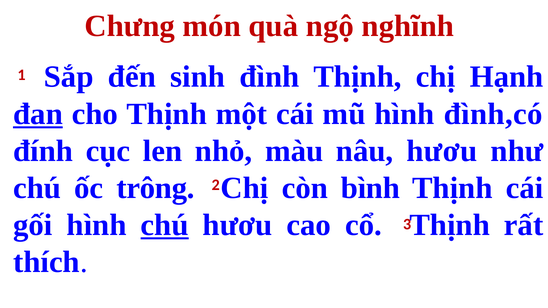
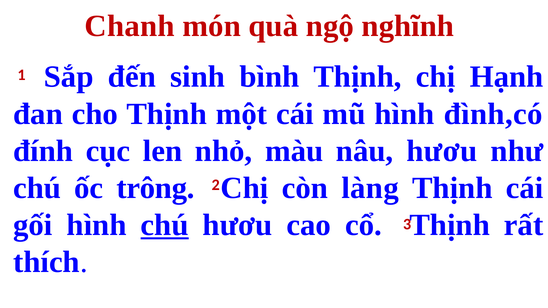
Chưng: Chưng -> Chanh (130, 26)
đình: đình -> bình (269, 77)
đan underline: present -> none (38, 114)
bình: bình -> làng (370, 188)
